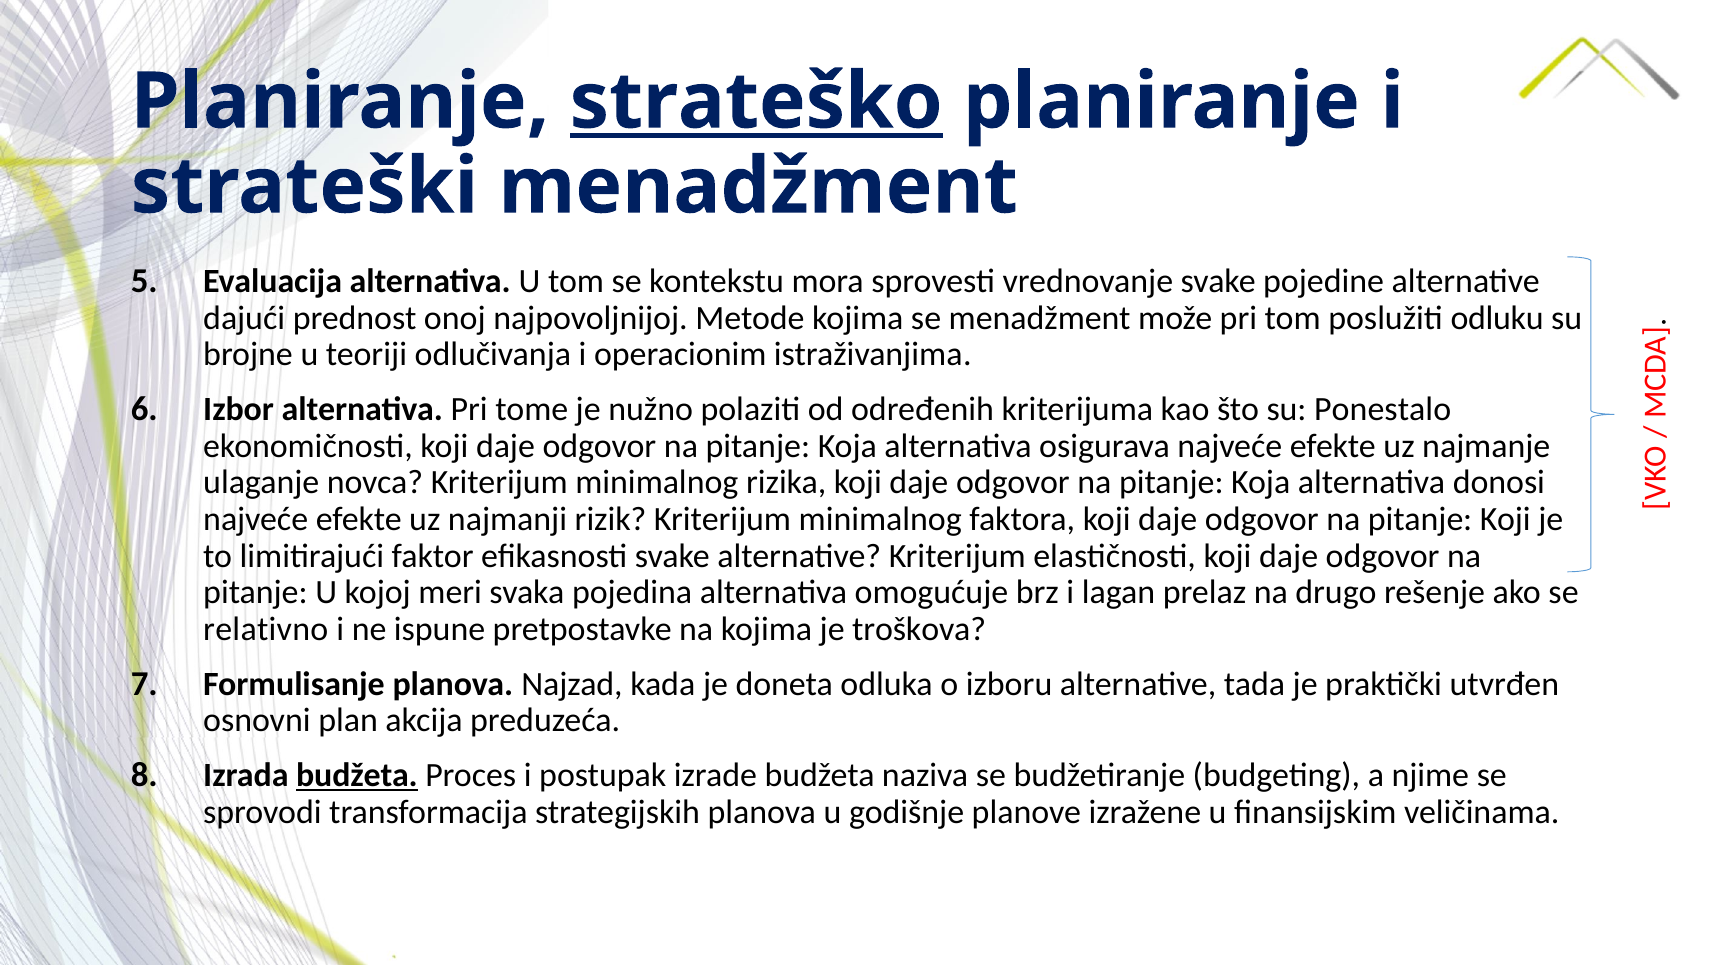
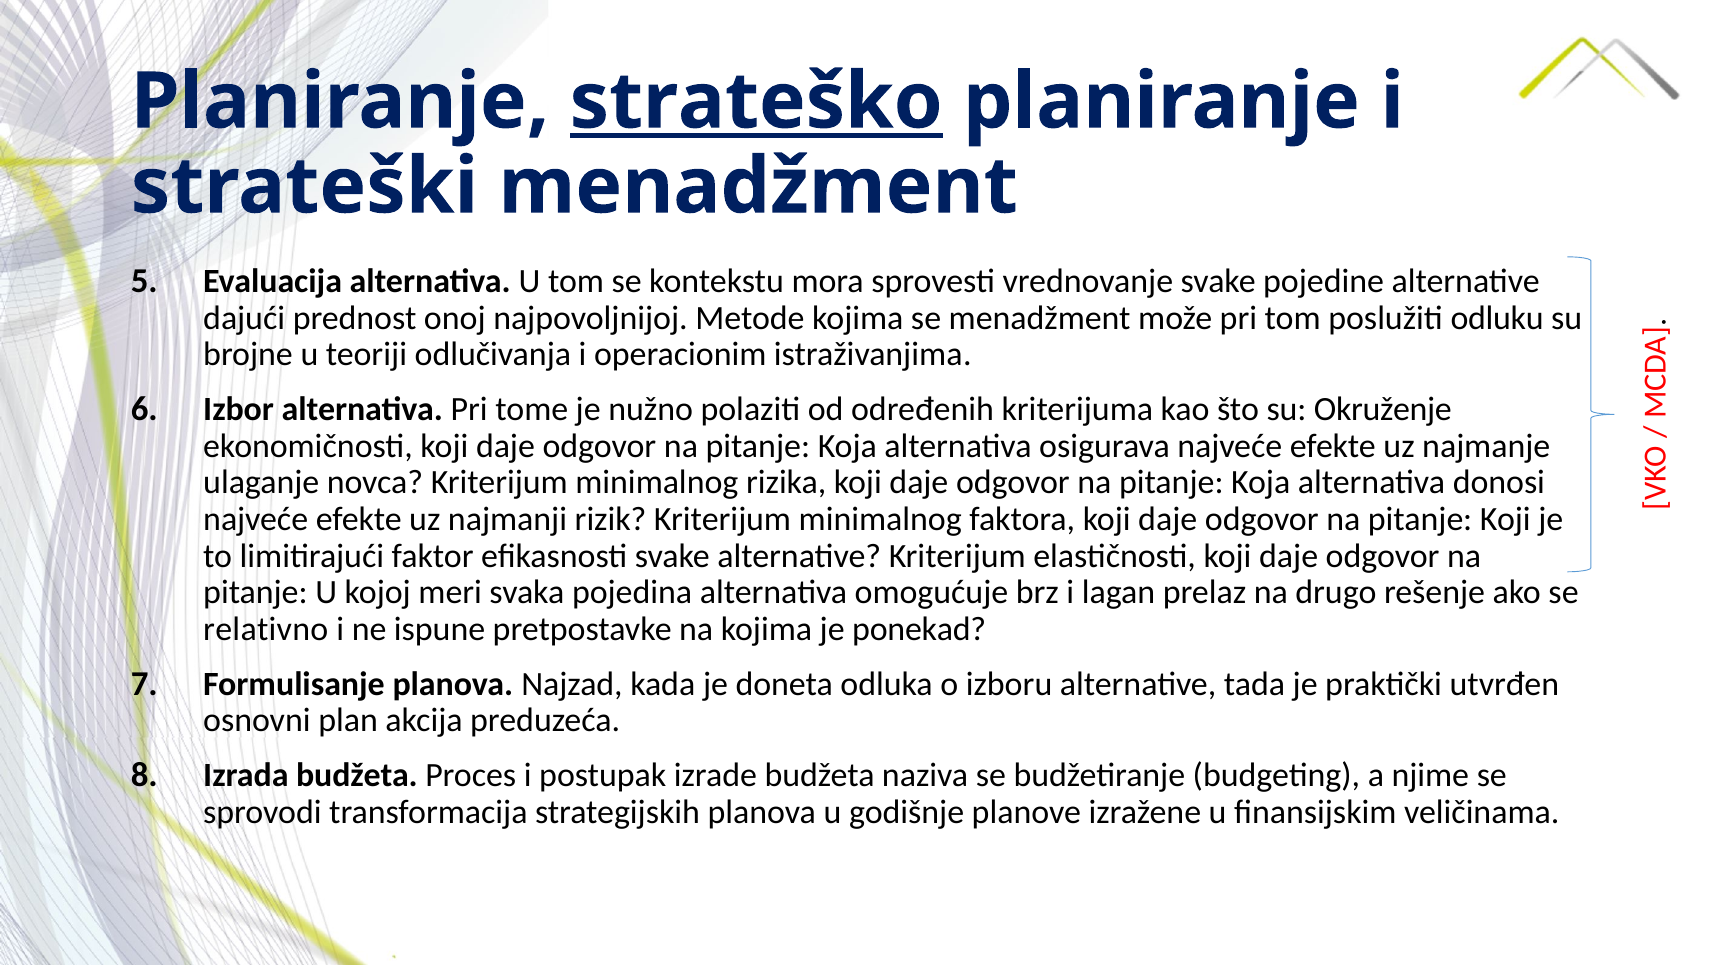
Ponestalo: Ponestalo -> Okruženje (1383, 409)
troškova: troškova -> ponekad (919, 630)
budžeta underline: present -> none (357, 775)
